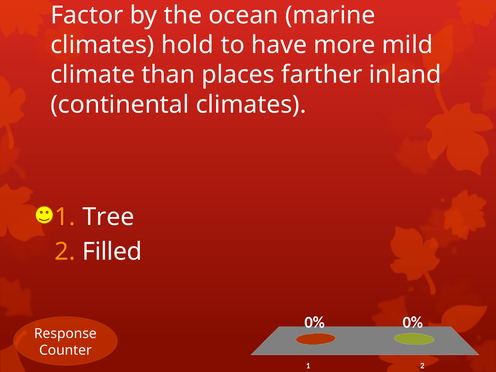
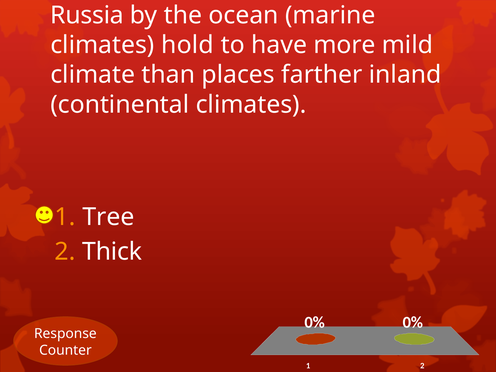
Factor: Factor -> Russia (87, 15)
Filled: Filled -> Thick (112, 252)
